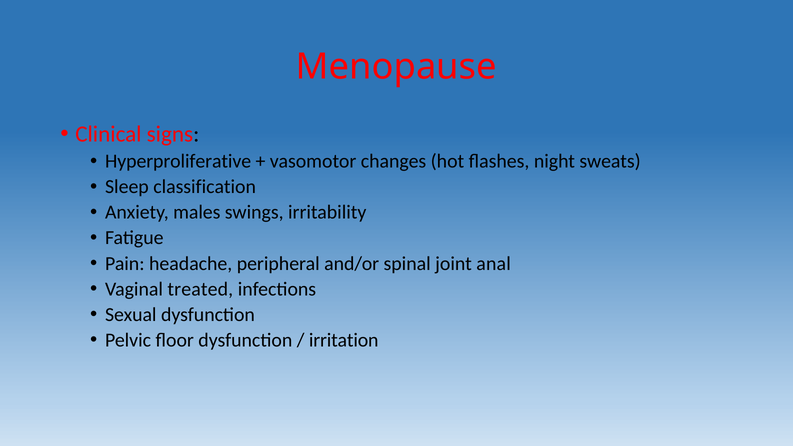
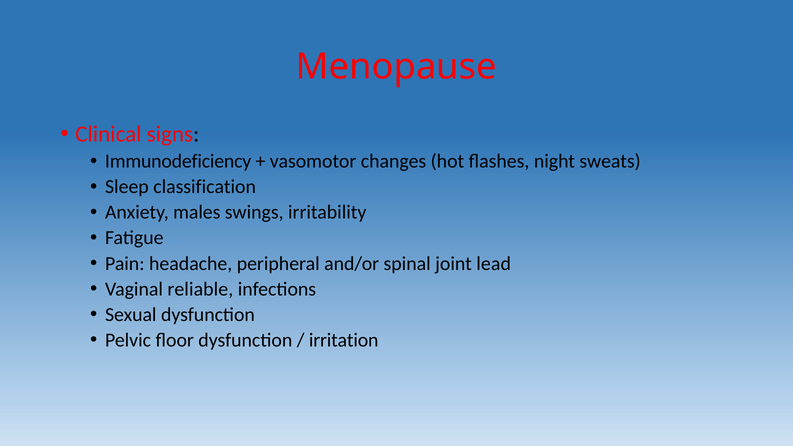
Hyperproliferative: Hyperproliferative -> Immunodeficiency (178, 161)
anal: anal -> lead (494, 264)
treated: treated -> reliable (200, 289)
